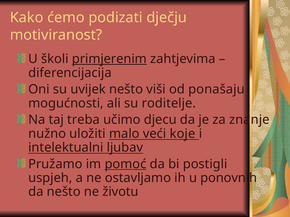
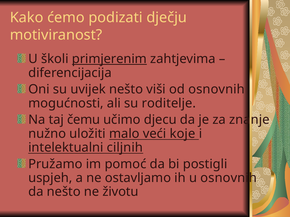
od ponašaju: ponašaju -> osnovnih (217, 90)
treba: treba -> čemu (84, 120)
ljubav: ljubav -> ciljnih (125, 148)
pomoć underline: present -> none (125, 164)
u ponovnih: ponovnih -> osnovnih (229, 178)
